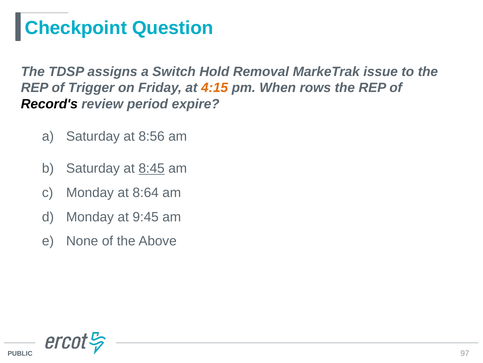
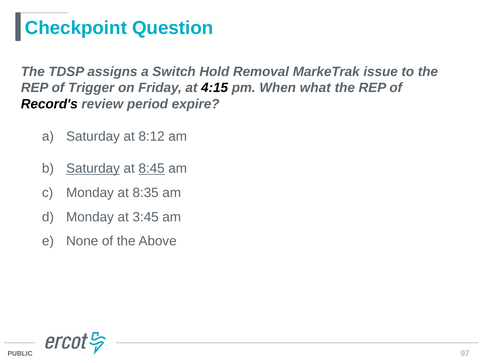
4:15 colour: orange -> black (215, 88)
rows: rows -> what (315, 88)
8:56: 8:56 -> 8:12 (152, 136)
Saturday underline: none -> present (93, 168)
8:64: 8:64 -> 8:35 (146, 192)
9:45: 9:45 -> 3:45 (146, 216)
